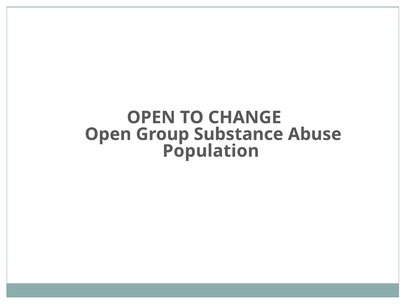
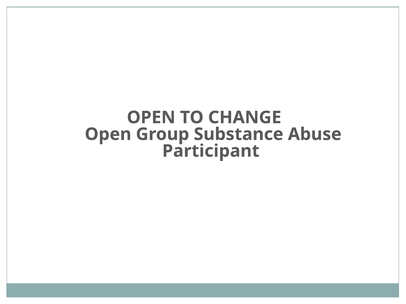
Population: Population -> Participant (211, 151)
